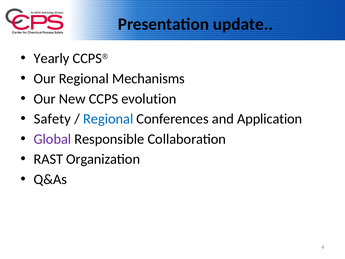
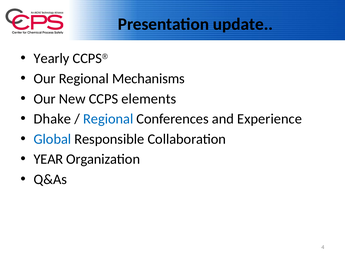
evolution: evolution -> elements (149, 99)
Safety: Safety -> Dhake (52, 119)
Application: Application -> Experience (270, 119)
Global colour: purple -> blue (52, 139)
RAST: RAST -> YEAR (48, 159)
